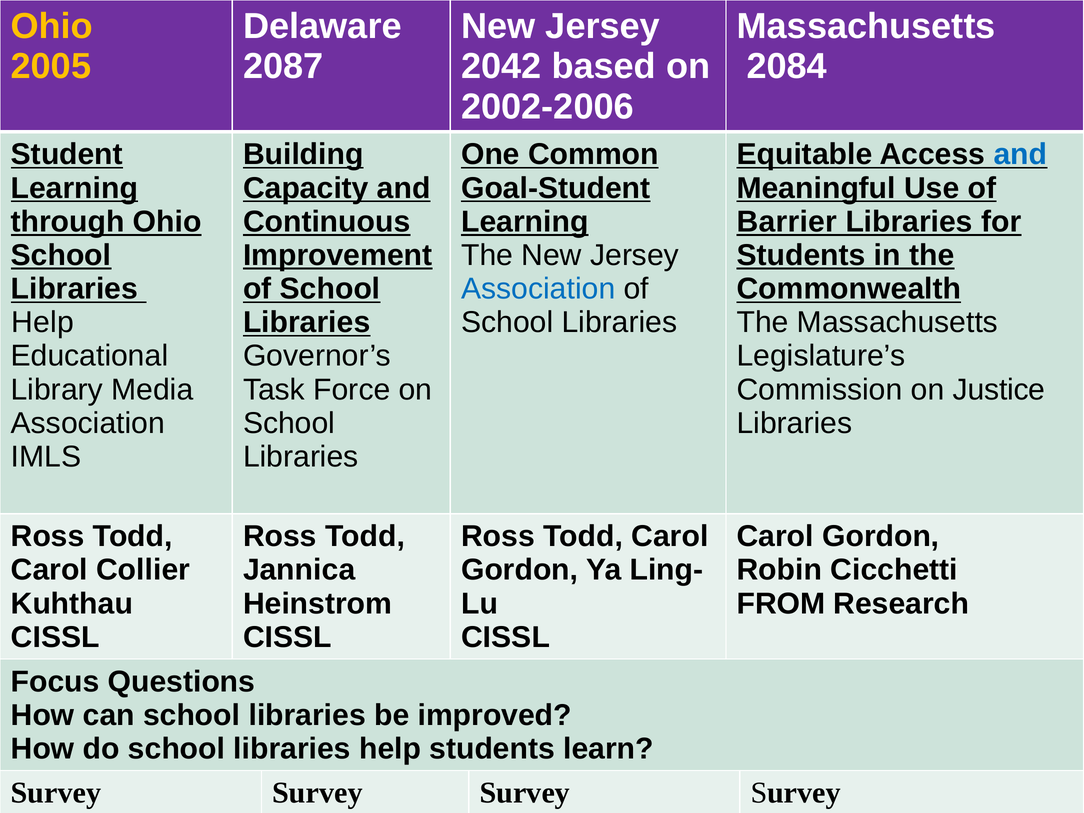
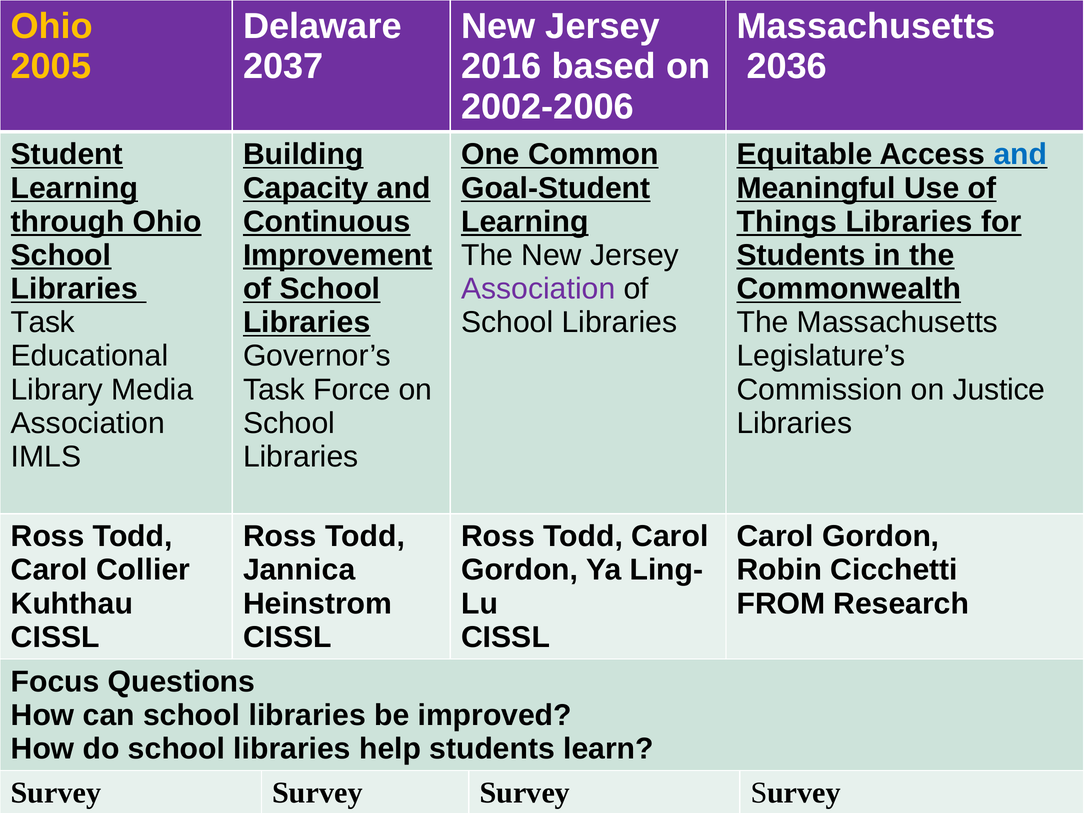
2087: 2087 -> 2037 (283, 66)
2042: 2042 -> 2016 (501, 66)
2084: 2084 -> 2036 (787, 66)
Barrier: Barrier -> Things (787, 222)
Association colour: blue -> purple (538, 289)
Help: Help -> Task (43, 322)
